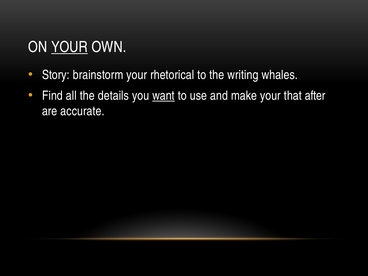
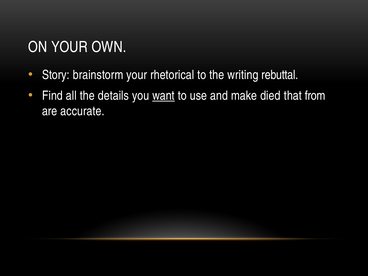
YOUR underline: present -> none (69, 47)
whales: whales -> rebuttal (280, 75)
make your: your -> died (270, 96)
after: after -> from (315, 96)
